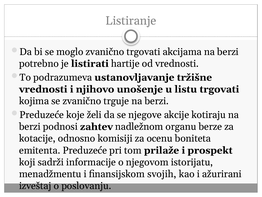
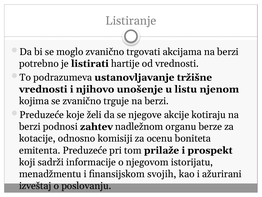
listu trgovati: trgovati -> njenom (219, 89)
